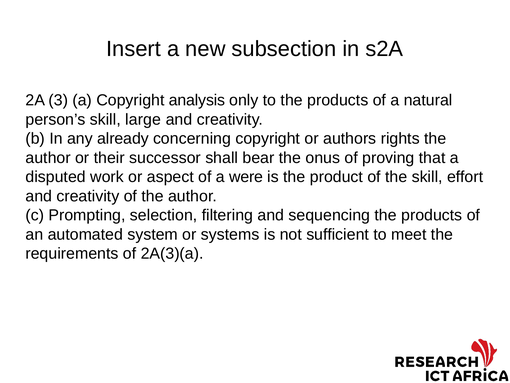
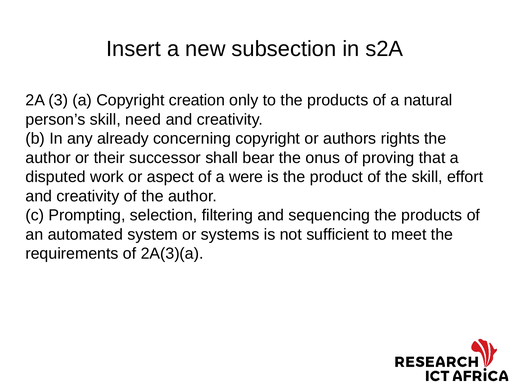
analysis: analysis -> creation (197, 100)
large: large -> need (143, 119)
